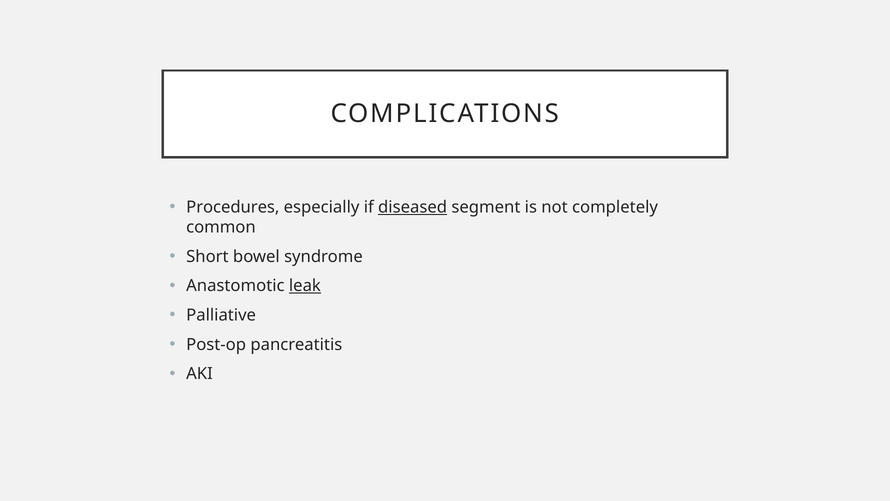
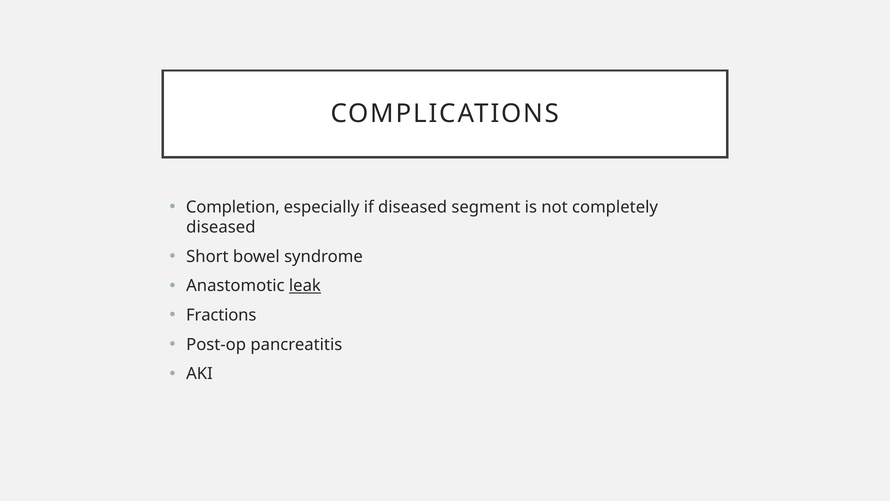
Procedures: Procedures -> Completion (233, 207)
diseased underline: present -> none (413, 207)
common: common -> diseased (221, 227)
Palliative: Palliative -> Fractions (221, 315)
